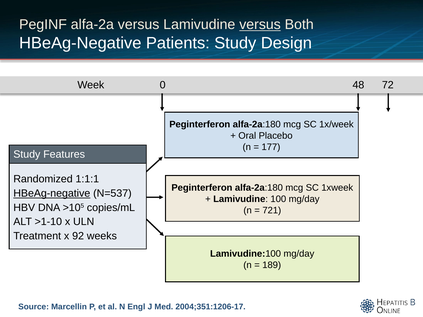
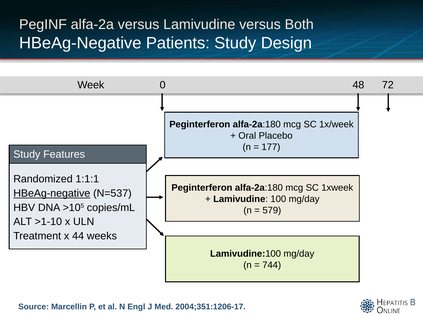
versus underline: present -> none (260, 25)
721: 721 -> 579 (272, 210)
92: 92 -> 44 (78, 236)
189: 189 -> 744 (272, 265)
